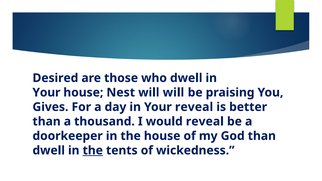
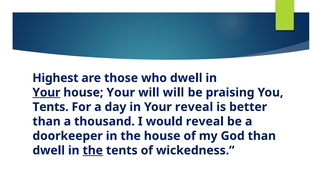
Desired: Desired -> Highest (55, 78)
Your underline: none -> present (46, 93)
house Nest: Nest -> Your (121, 93)
Gives: Gives -> Tents (51, 107)
